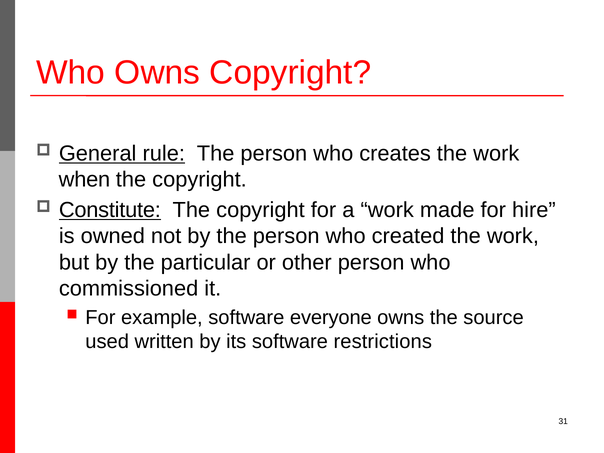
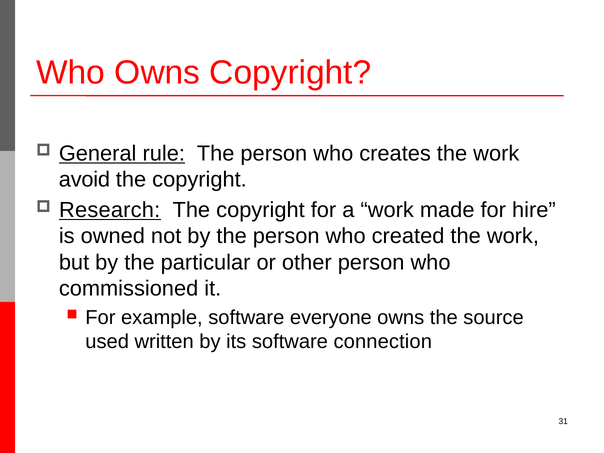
when: when -> avoid (84, 180)
Constitute: Constitute -> Research (110, 210)
restrictions: restrictions -> connection (383, 342)
